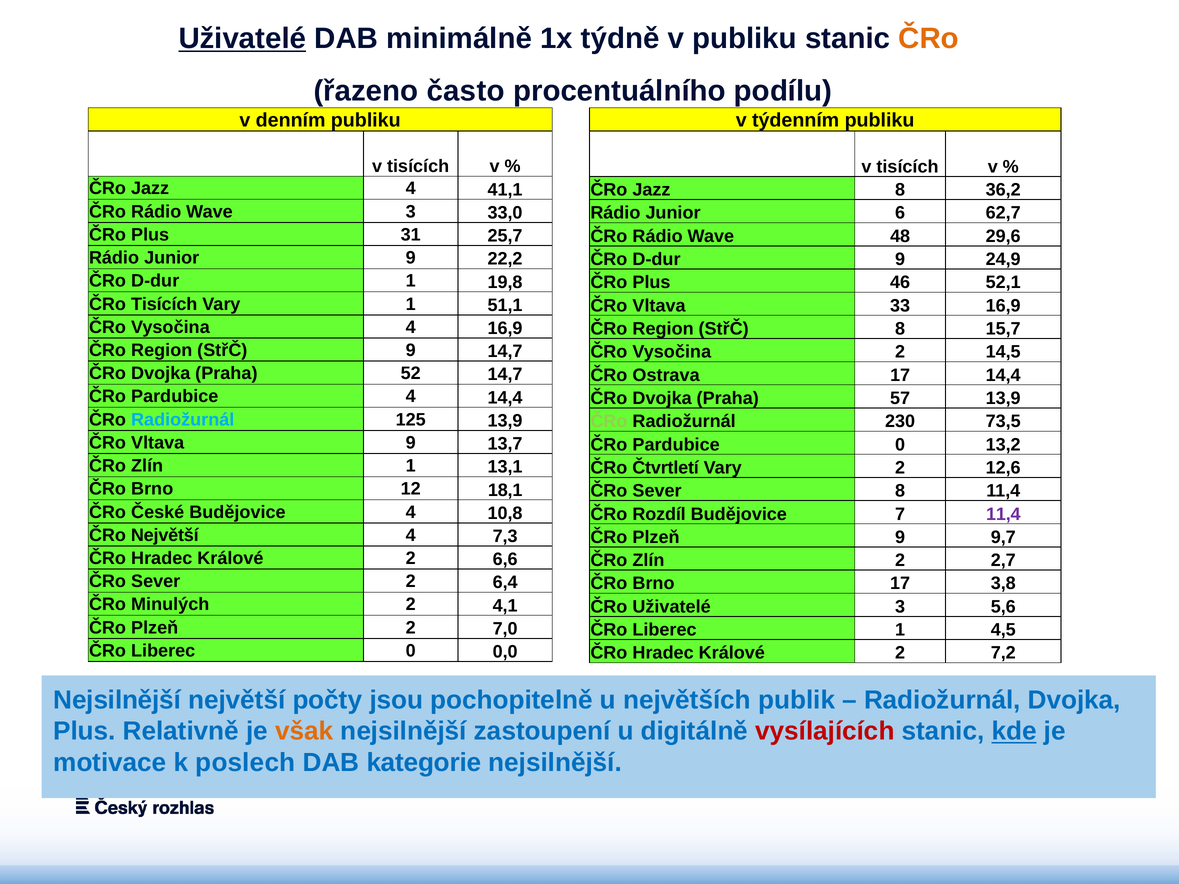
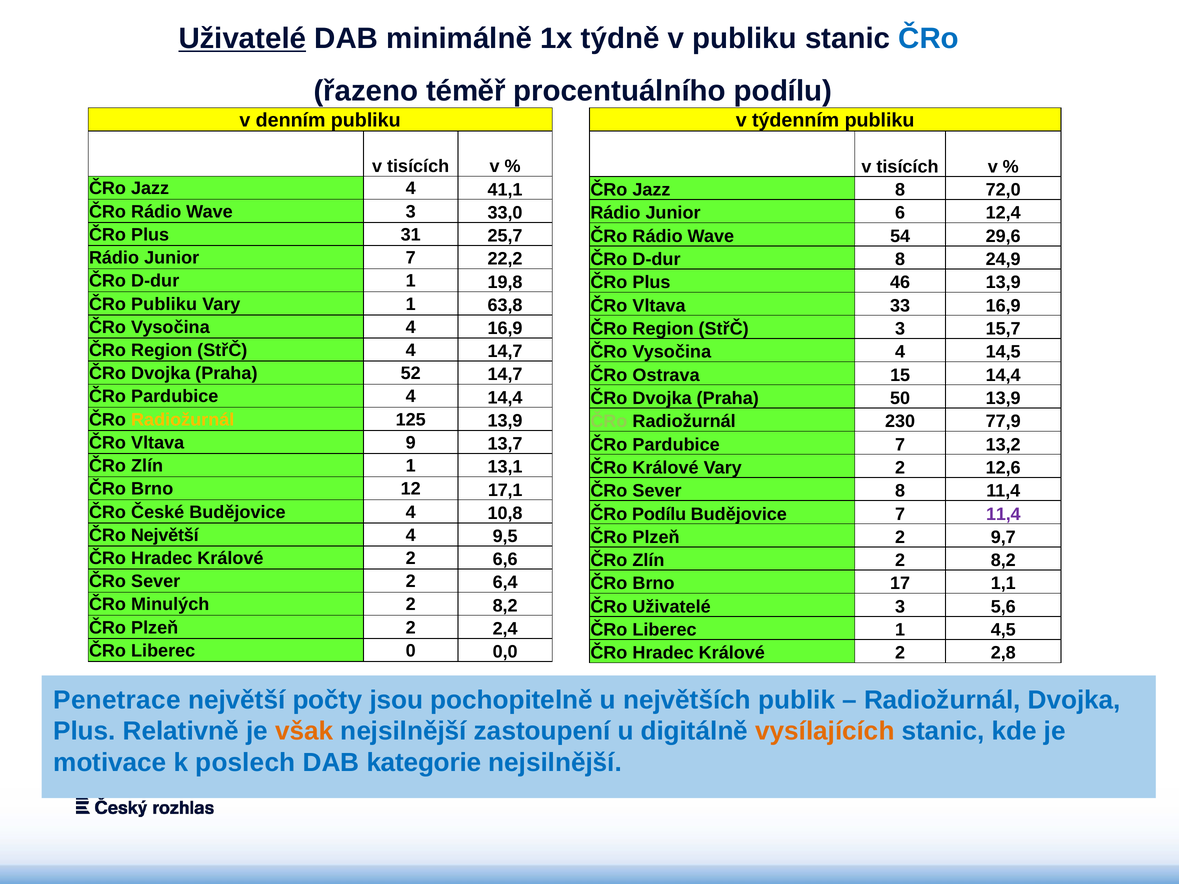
ČRo colour: orange -> blue (929, 39)
často: často -> téměř (466, 91)
36,2: 36,2 -> 72,0 (1003, 190)
62,7: 62,7 -> 12,4 (1003, 213)
48: 48 -> 54 (900, 236)
Junior 9: 9 -> 7 (411, 258)
D-dur 9: 9 -> 8 (900, 259)
46 52,1: 52,1 -> 13,9 (1003, 283)
ČRo Tisících: Tisících -> Publiku (164, 304)
51,1: 51,1 -> 63,8 (505, 305)
StřČ 8: 8 -> 3 (900, 329)
StřČ 9: 9 -> 4 (411, 350)
2: 2 -> 4 (900, 352)
Ostrava 17: 17 -> 15 (900, 375)
57: 57 -> 50 (900, 398)
Radiožurnál colour: light blue -> yellow (183, 420)
73,5: 73,5 -> 77,9 (1003, 422)
Pardubice 0: 0 -> 7 (900, 445)
ČRo Čtvrtletí: Čtvrtletí -> Králové (665, 468)
18,1: 18,1 -> 17,1 (505, 490)
ČRo Rozdíl: Rozdíl -> Podílu (659, 514)
7,3: 7,3 -> 9,5 (505, 536)
9: 9 -> 2 (900, 537)
Zlín 2 2,7: 2,7 -> 8,2 (1003, 561)
3,8: 3,8 -> 1,1 (1003, 584)
4,1: 4,1 -> 8,2 (505, 606)
7,0: 7,0 -> 2,4 (505, 629)
7,2: 7,2 -> 2,8 (1003, 653)
Nejsilnější: Nejsilnější -> Penetrace (117, 700)
vysílajících colour: red -> orange (825, 732)
kde underline: present -> none (1014, 732)
